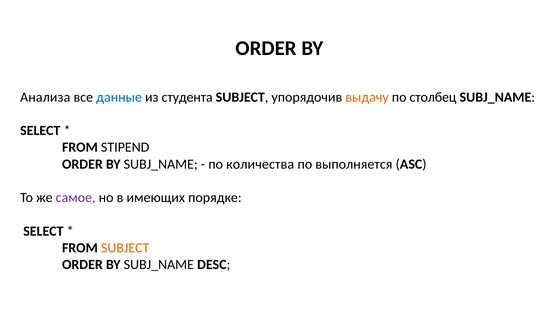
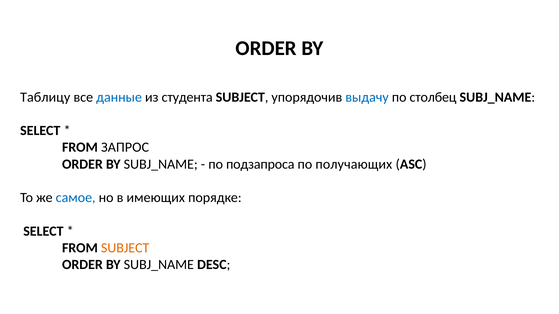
Анализа: Анализа -> Таблицу (45, 97)
выдачу colour: orange -> blue (367, 97)
STIPEND: STIPEND -> ЗАПРОС (125, 148)
количества: количества -> подзапроса (260, 164)
выполняется: выполняется -> получающих (354, 164)
самое colour: purple -> blue (76, 198)
